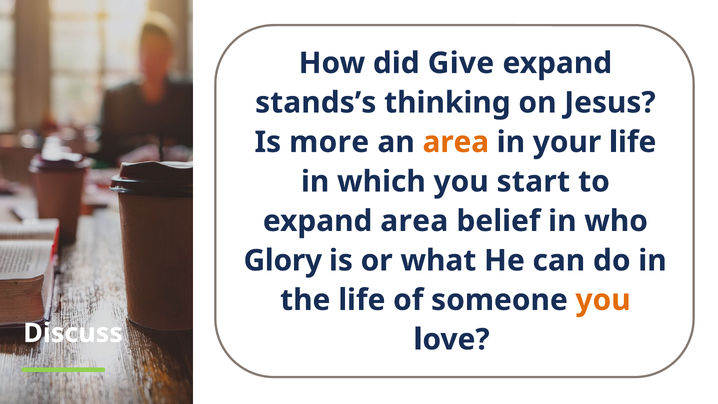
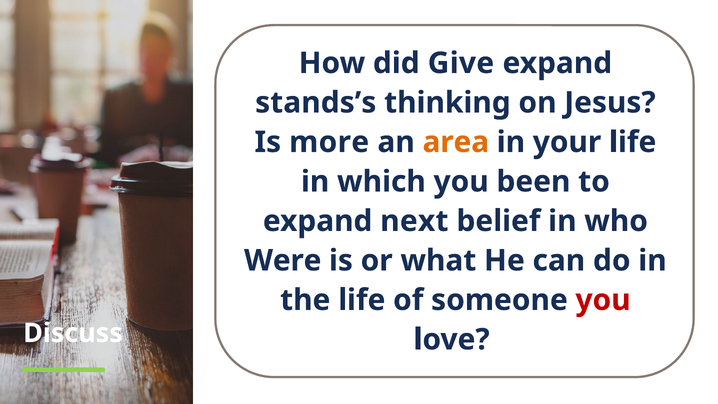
start: start -> been (533, 182)
expand area: area -> next (414, 221)
Glory: Glory -> Were (283, 261)
you colour: orange -> red (603, 300)
